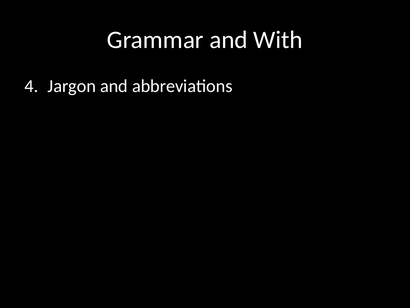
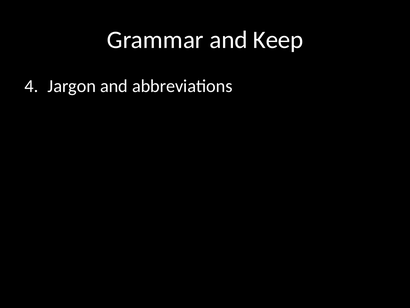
With: With -> Keep (278, 40)
